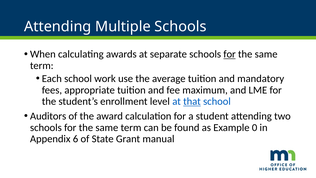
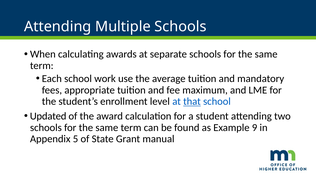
for underline: present -> none (230, 54)
Auditors: Auditors -> Updated (48, 116)
0: 0 -> 9 (255, 127)
6: 6 -> 5 (76, 139)
